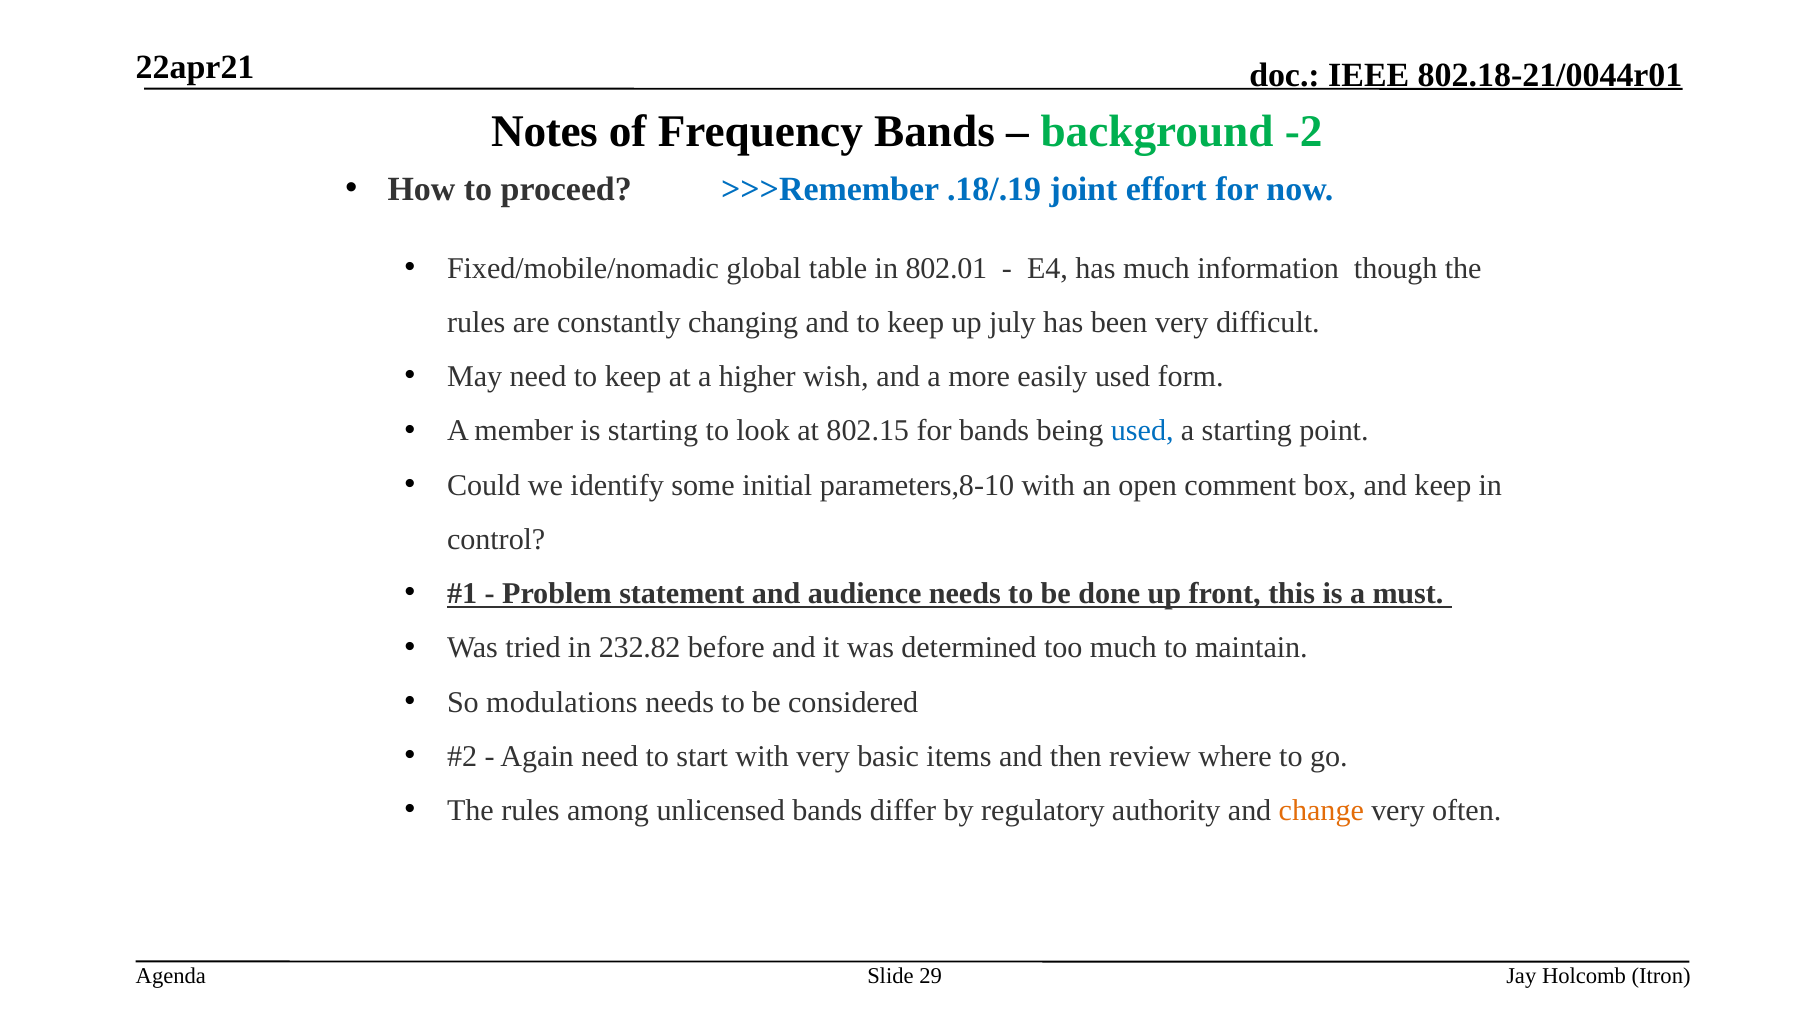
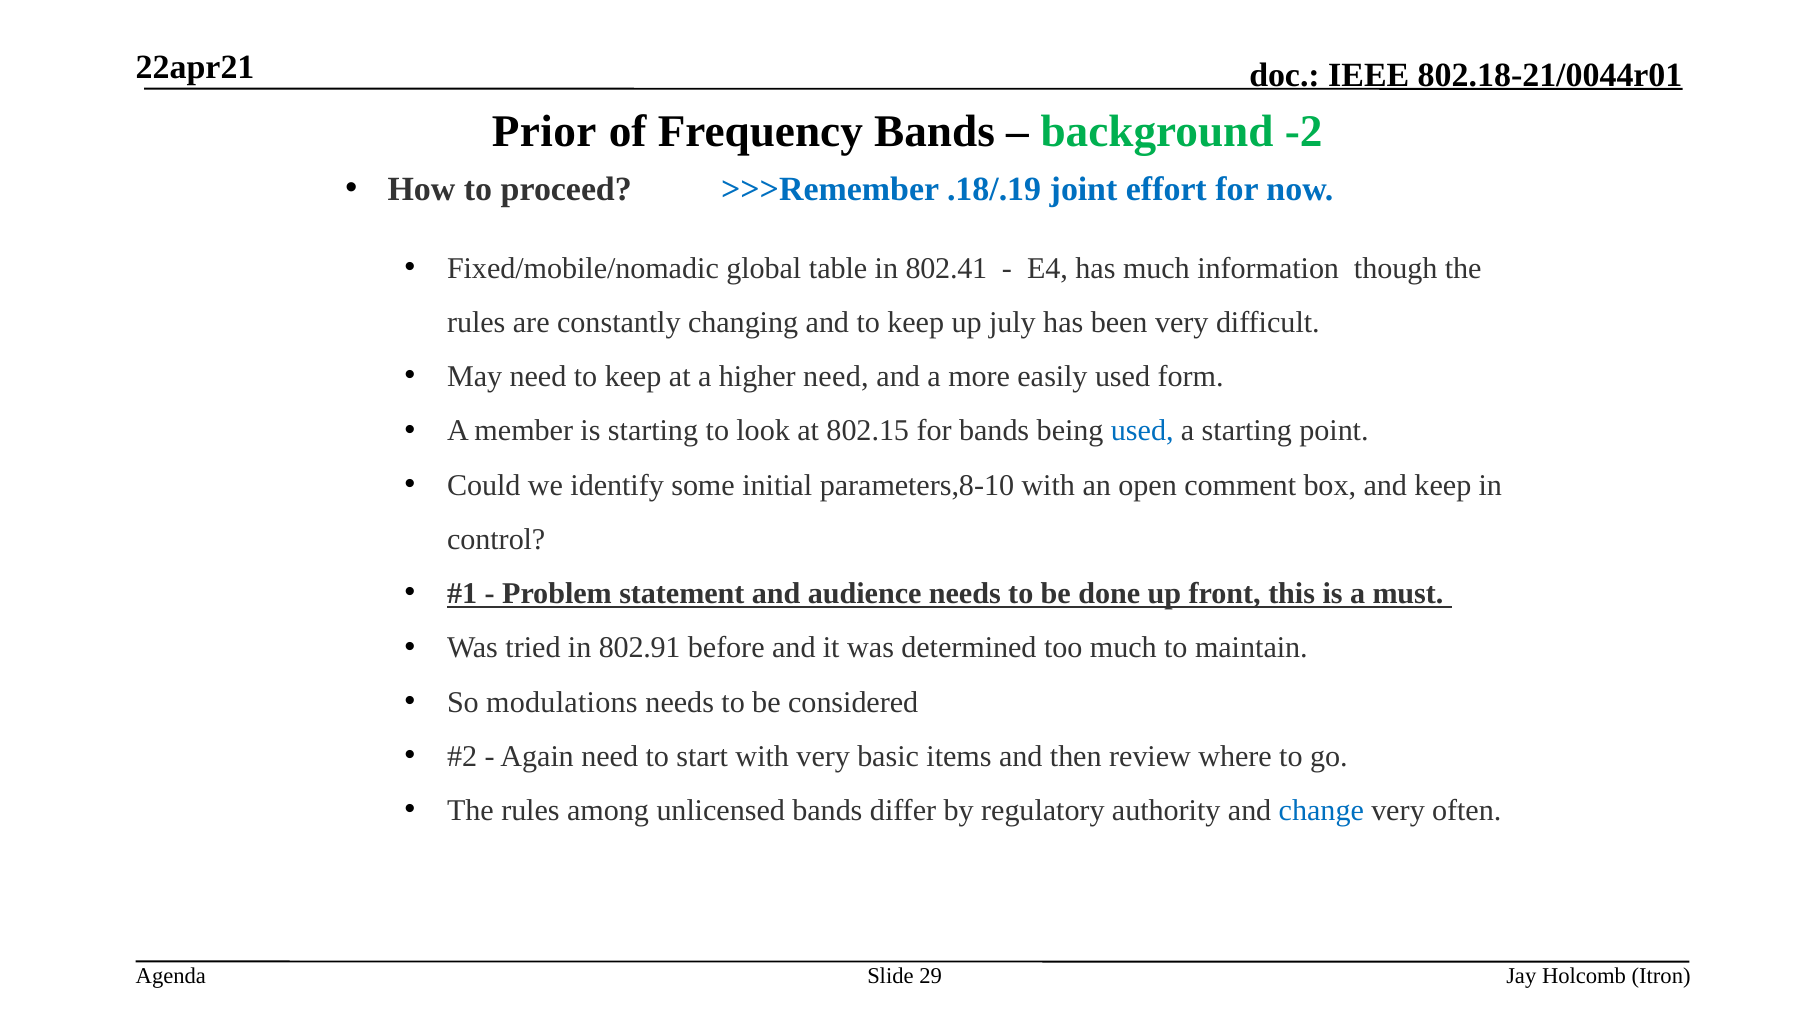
Notes: Notes -> Prior (544, 131)
802.01: 802.01 -> 802.41 (946, 268)
higher wish: wish -> need (836, 377)
232.82: 232.82 -> 802.91 (640, 648)
change colour: orange -> blue (1321, 811)
